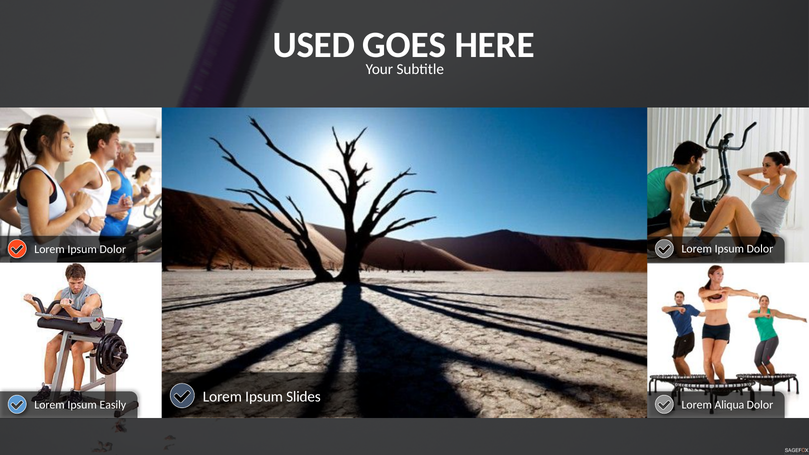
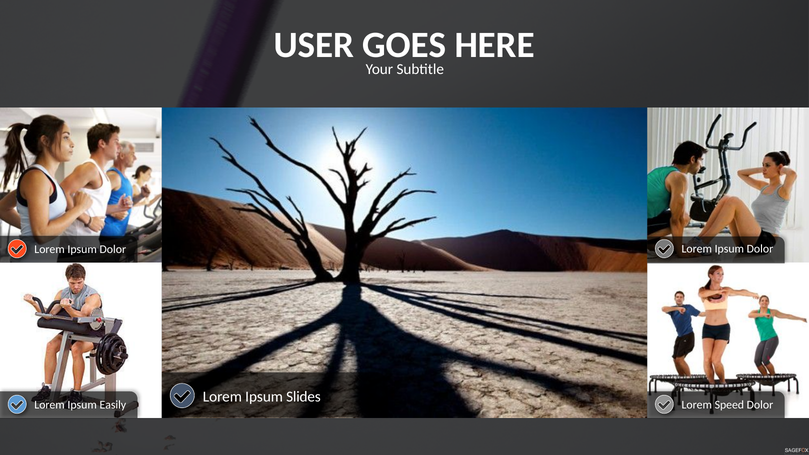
USED: USED -> USER (314, 45)
Aliqua: Aliqua -> Speed (729, 405)
